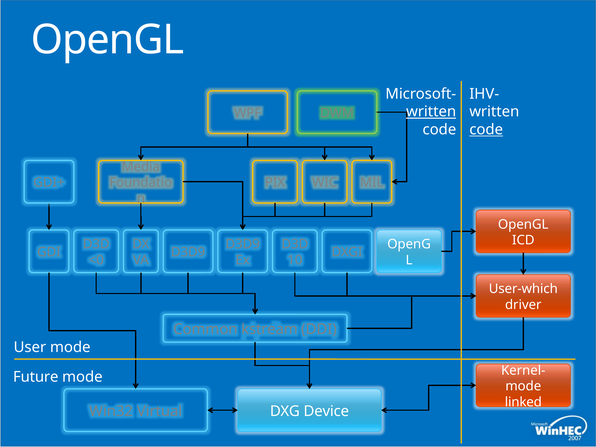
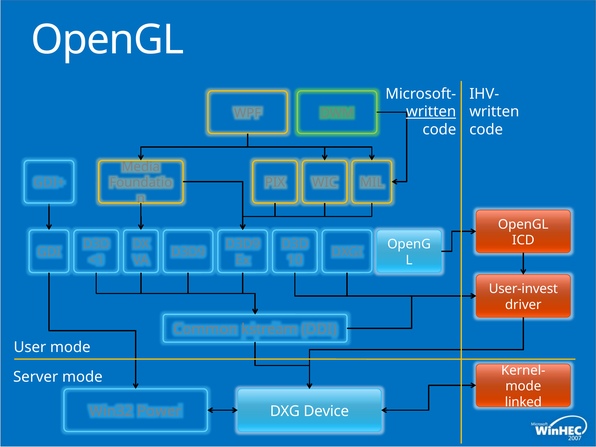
code underline: present -> none (486, 130)
<0: <0 -> <1 (96, 260)
User-which: User-which -> User-invest (523, 289)
Future: Future -> Server (36, 377)
Virtual: Virtual -> Power (159, 411)
